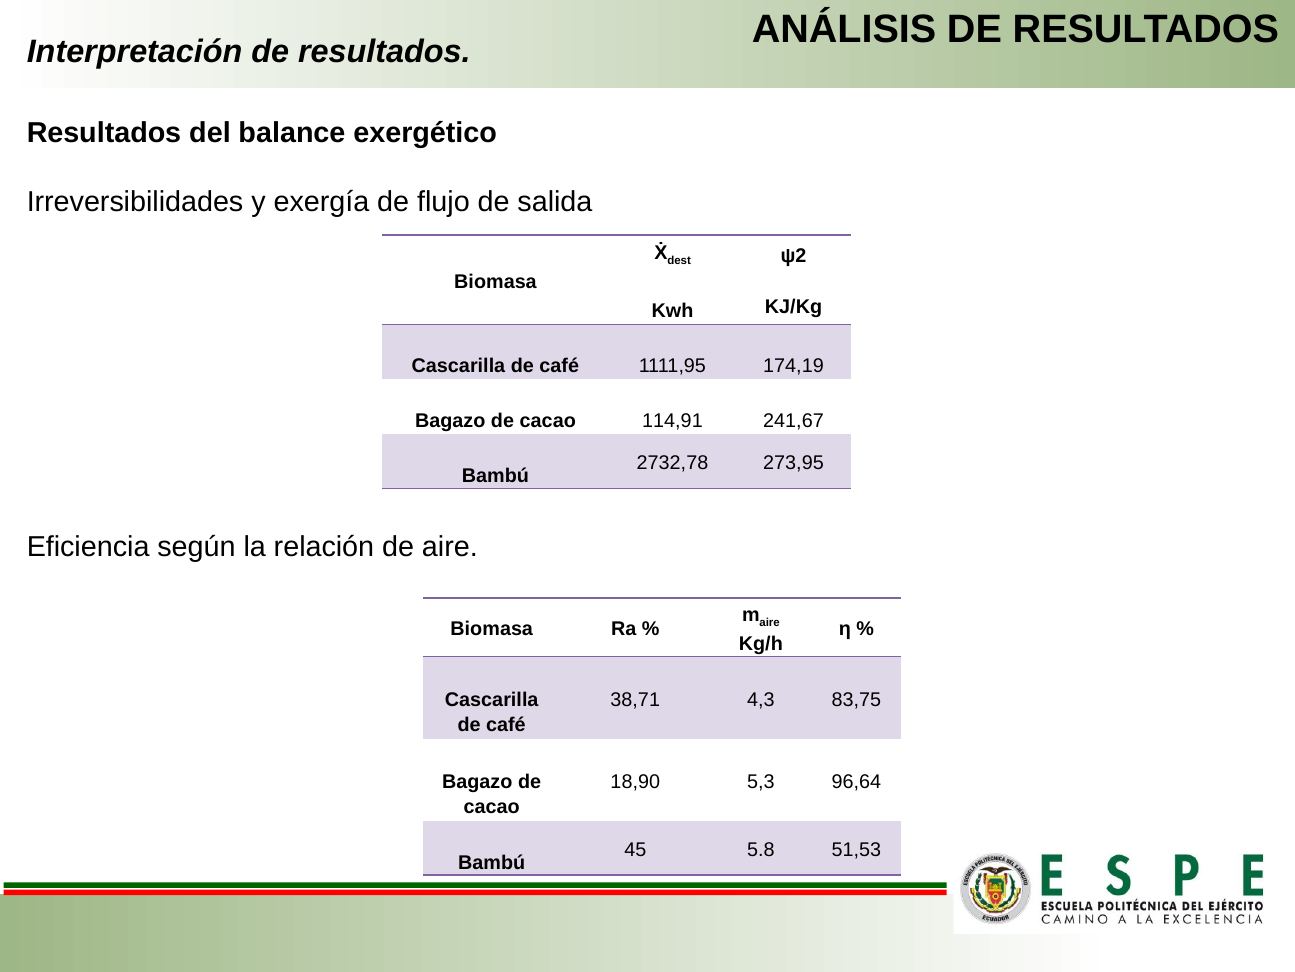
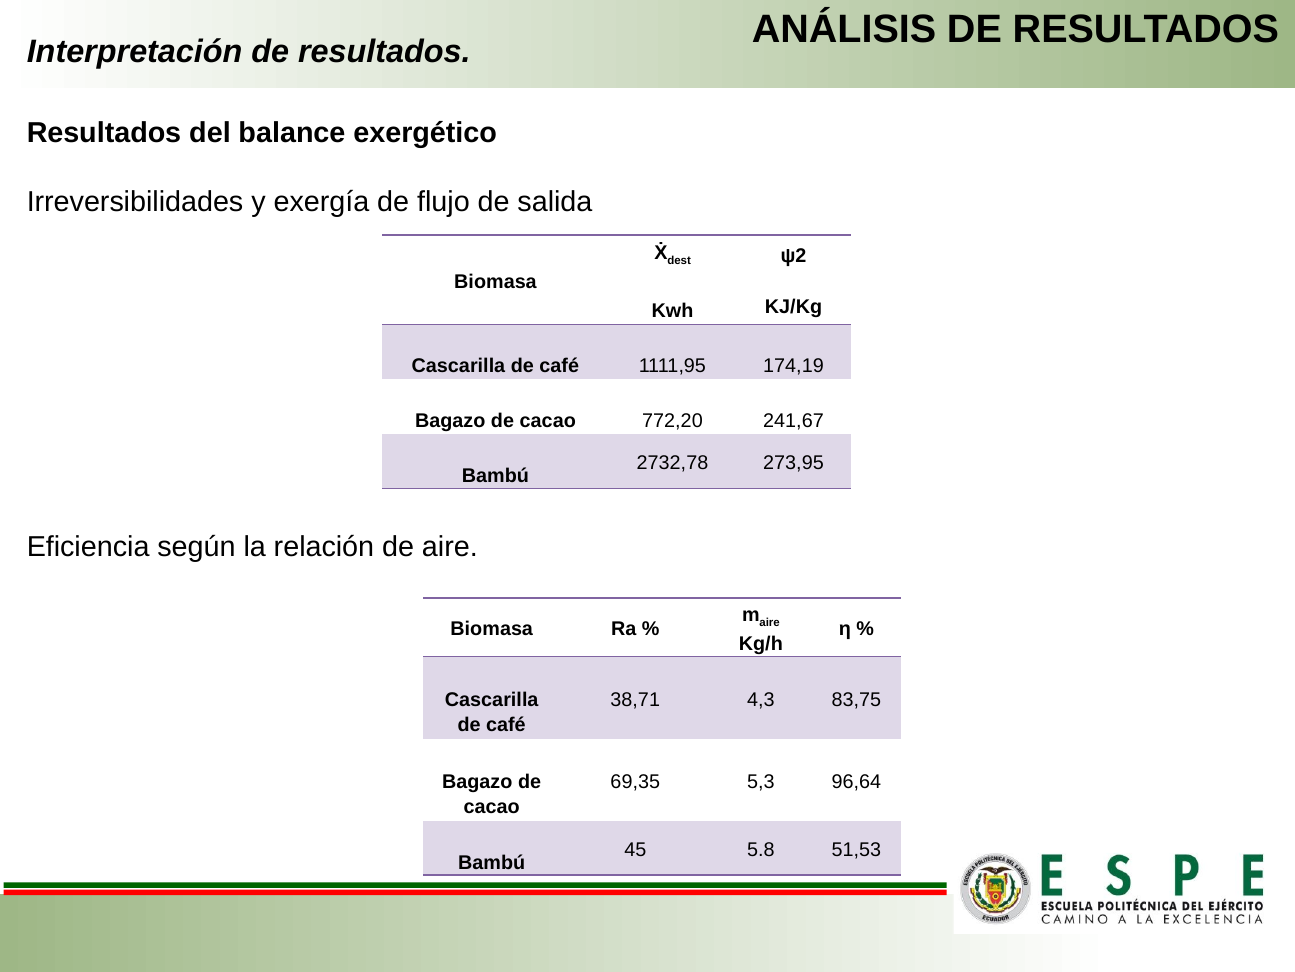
114,91: 114,91 -> 772,20 (672, 421)
18,90: 18,90 -> 69,35 (635, 781)
